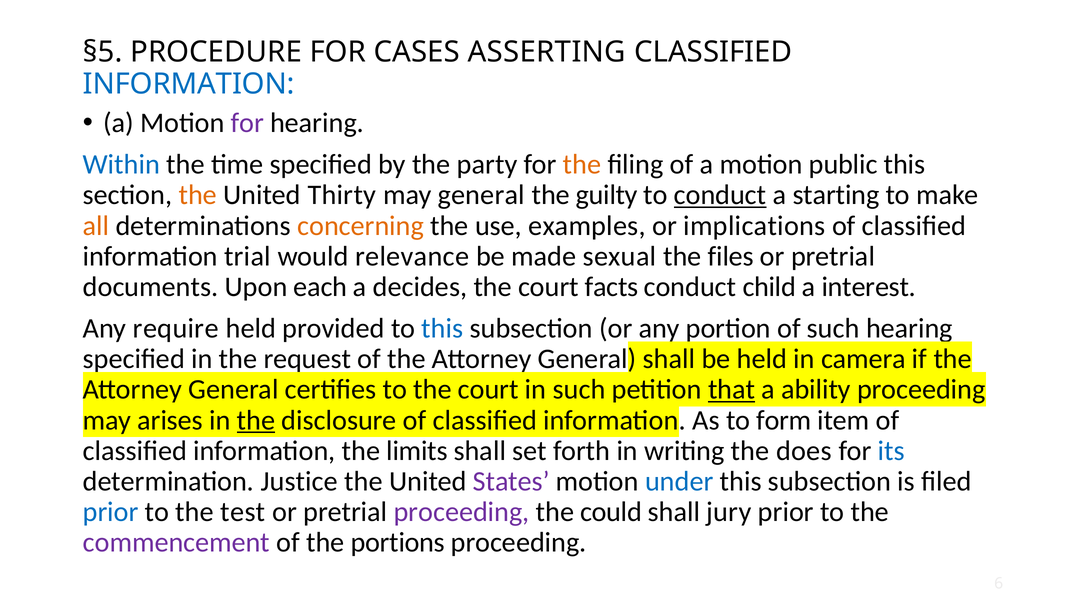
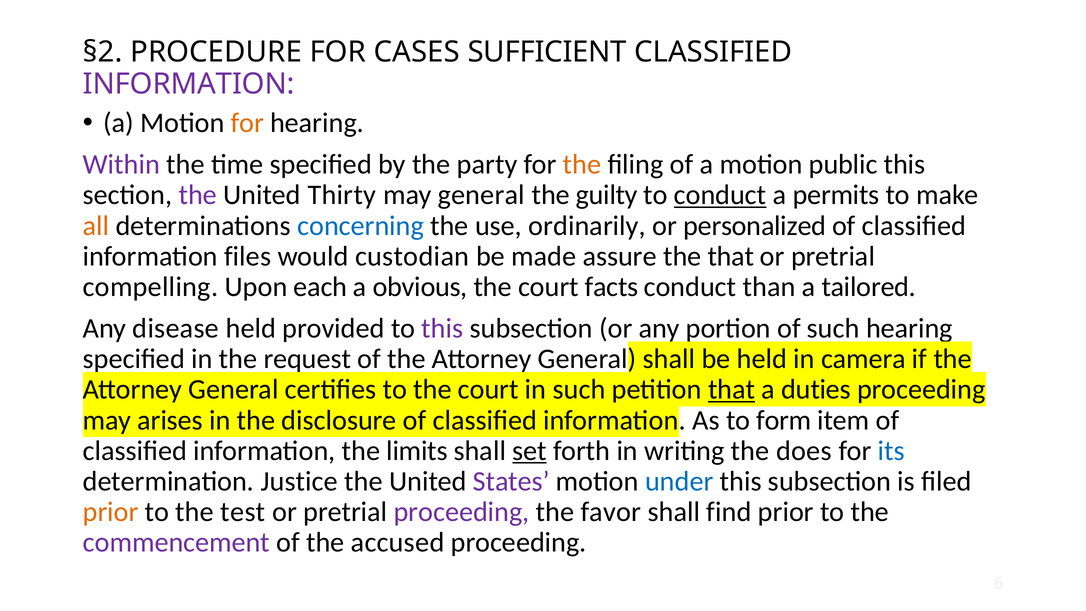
§5: §5 -> §2 (103, 52)
ASSERTING: ASSERTING -> SUFFICIENT (547, 52)
INFORMATION colour: blue -> purple (189, 84)
for colour: purple -> orange (247, 123)
Within colour: blue -> purple (121, 165)
the colour: orange -> purple (198, 195)
starting: starting -> permits (836, 195)
concerning colour: orange -> blue (361, 226)
examples: examples -> ordinarily (587, 226)
implications: implications -> personalized (755, 226)
trial: trial -> files (248, 256)
relevance: relevance -> custodian (412, 256)
sexual: sexual -> assure (620, 256)
the files: files -> that (731, 256)
documents: documents -> compelling (150, 287)
decides: decides -> obvious (420, 287)
child: child -> than (769, 287)
interest: interest -> tailored (869, 287)
require: require -> disease (176, 329)
this colour: blue -> purple (442, 329)
ability: ability -> duties (816, 390)
the underline: present -> none (256, 420)
set underline: none -> present (530, 451)
prior colour: blue -> orange (111, 512)
could: could -> favor (611, 512)
jury: jury -> find (729, 512)
portions: portions -> accused (398, 542)
